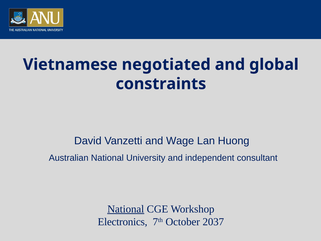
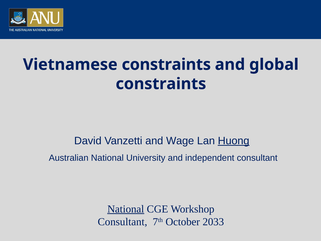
Vietnamese negotiated: negotiated -> constraints (166, 64)
Huong underline: none -> present (234, 141)
Electronics: Electronics -> Consultant (122, 222)
2037: 2037 -> 2033 (213, 222)
